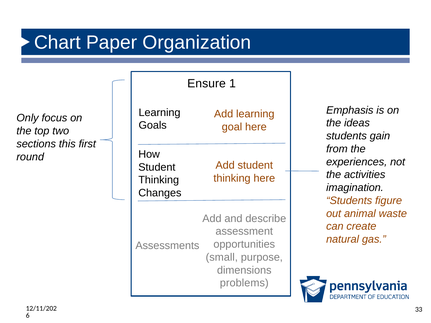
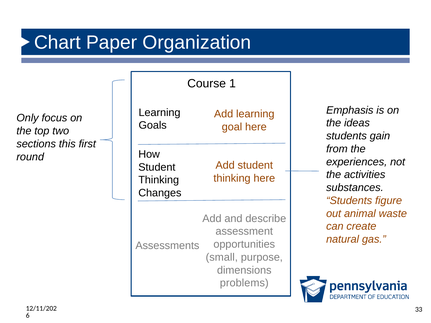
Ensure: Ensure -> Course (207, 84)
imagination: imagination -> substances (355, 188)
